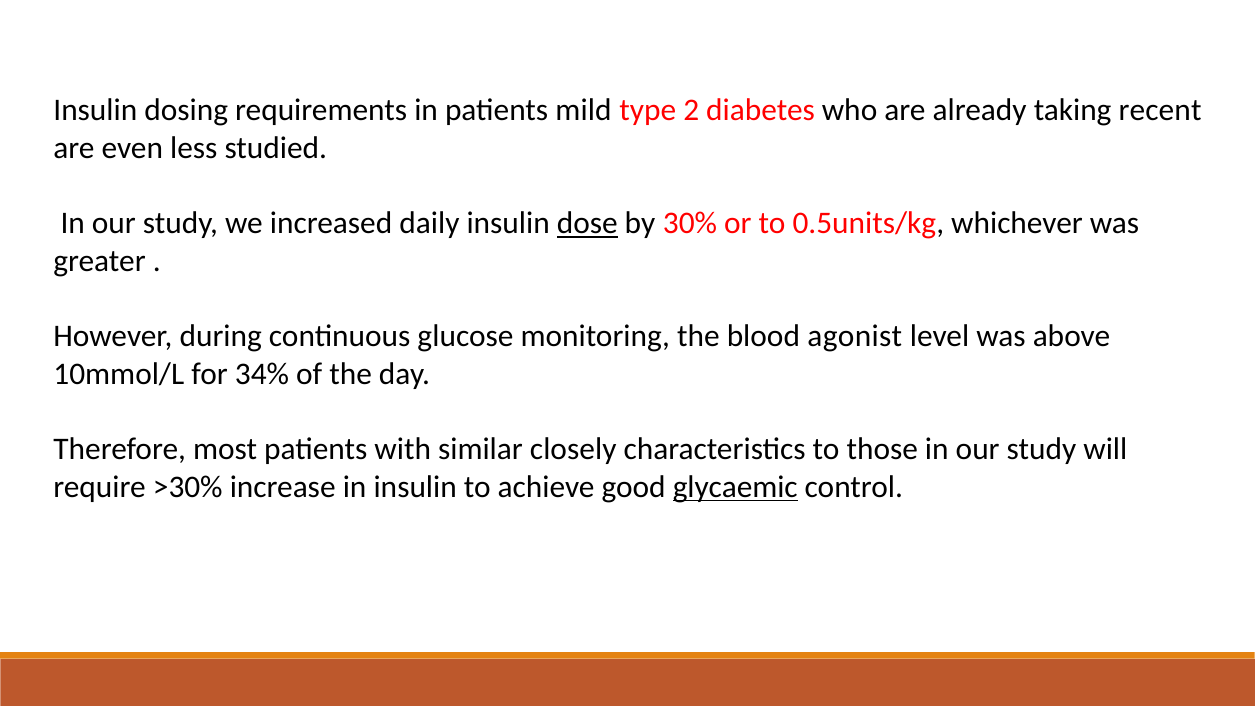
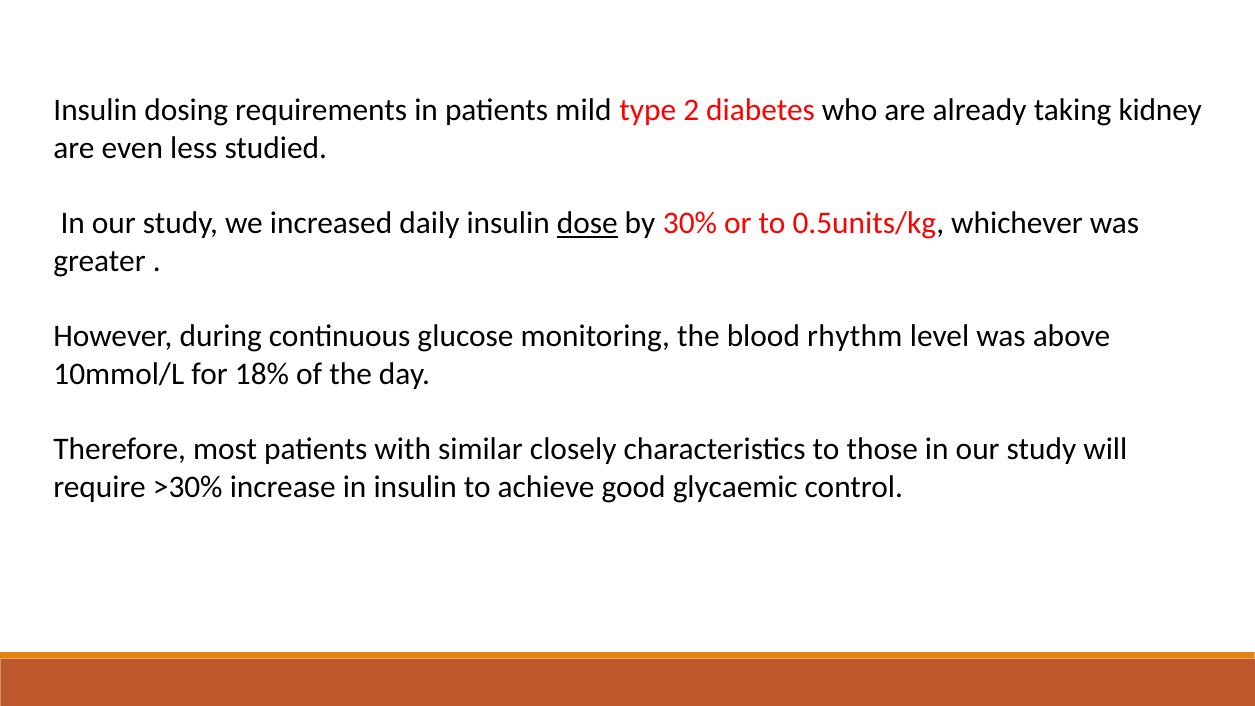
recent: recent -> kidney (1160, 110)
agonist: agonist -> rhythm (855, 336)
34%: 34% -> 18% (262, 374)
glycaemic underline: present -> none (735, 487)
